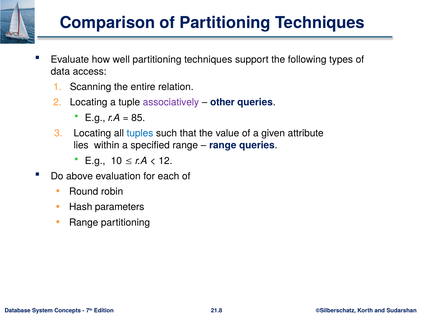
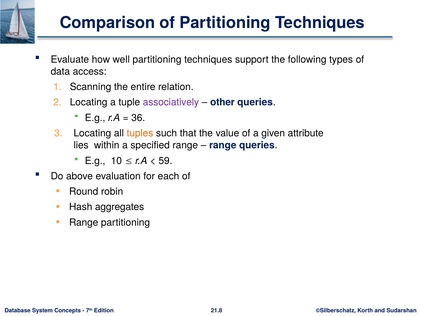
85: 85 -> 36 (138, 118)
tuples colour: blue -> orange (140, 133)
12: 12 -> 59 (165, 161)
parameters: parameters -> aggregates (120, 207)
